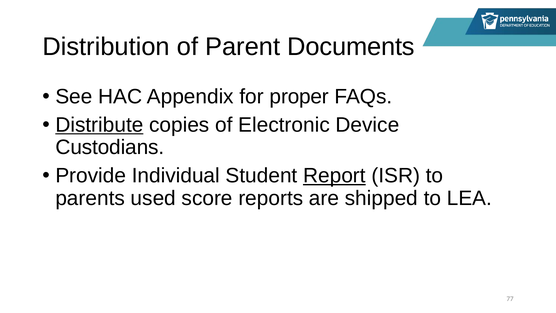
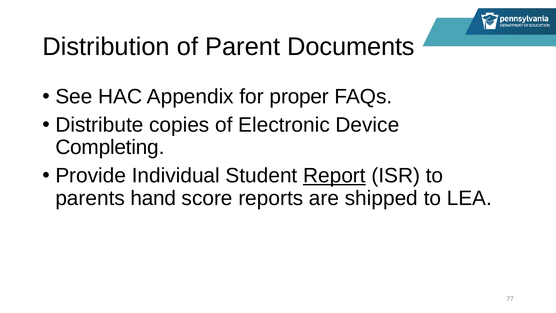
Distribute underline: present -> none (99, 125)
Custodians: Custodians -> Completing (110, 147)
used: used -> hand (153, 198)
